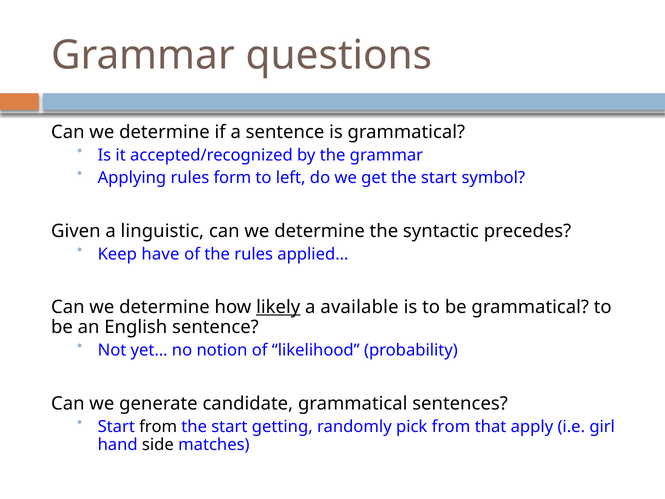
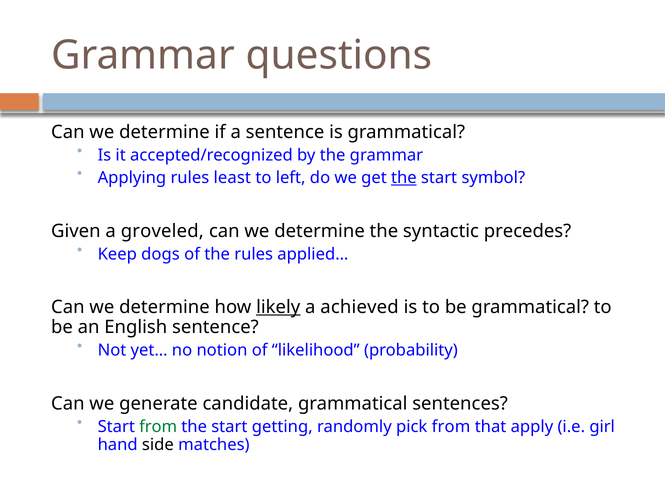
form: form -> least (232, 178)
the underline: none -> present (404, 178)
linguistic: linguistic -> groveled (162, 231)
have: have -> dogs (161, 254)
available: available -> achieved (360, 307)
from colour: black -> green (158, 427)
